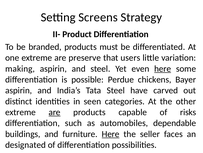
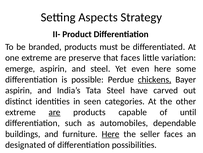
Screens: Screens -> Aspects (98, 17)
that users: users -> faces (130, 58)
making: making -> emerge (20, 68)
here underline: present -> none (163, 68)
chickens underline: none -> present (155, 79)
risks: risks -> until (188, 112)
